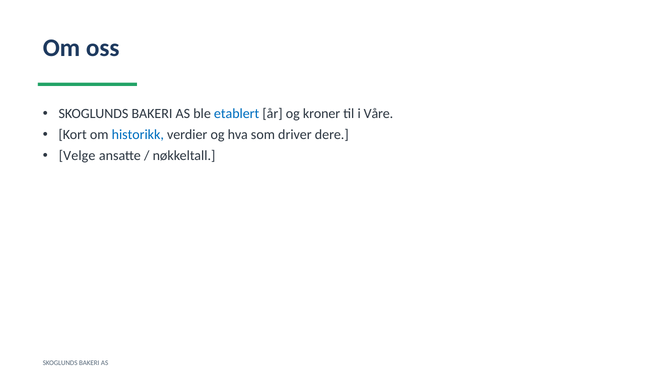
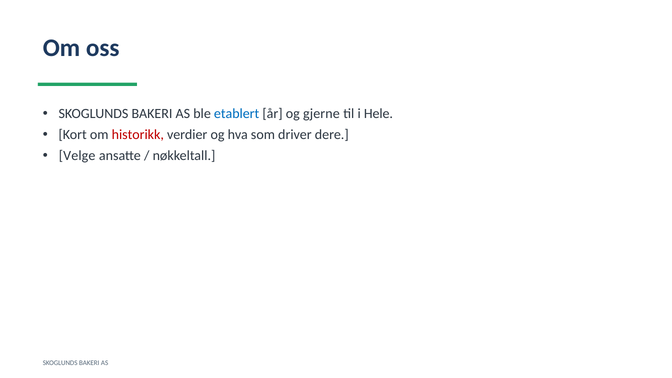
kroner: kroner -> gjerne (321, 114)
Våre: Våre -> Hele (378, 114)
historikk colour: blue -> red (138, 135)
